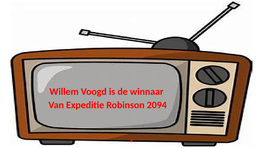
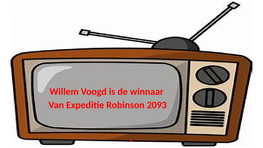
2094: 2094 -> 2093 (157, 105)
